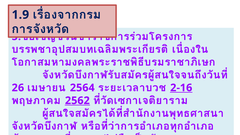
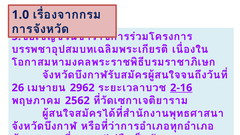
1.9: 1.9 -> 1.0 (20, 15)
2564: 2564 -> 2962 (82, 88)
2562 underline: present -> none (77, 101)
